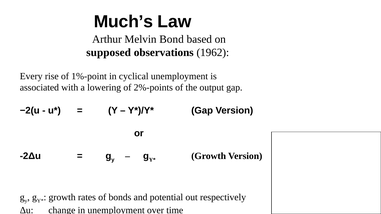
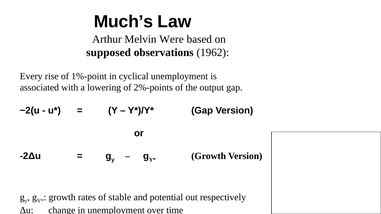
Bond: Bond -> Were (172, 39)
bonds: bonds -> stable (120, 197)
